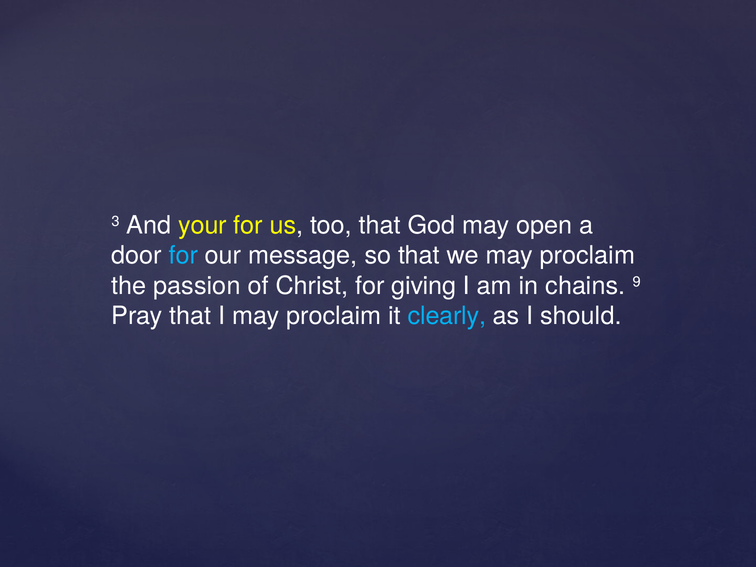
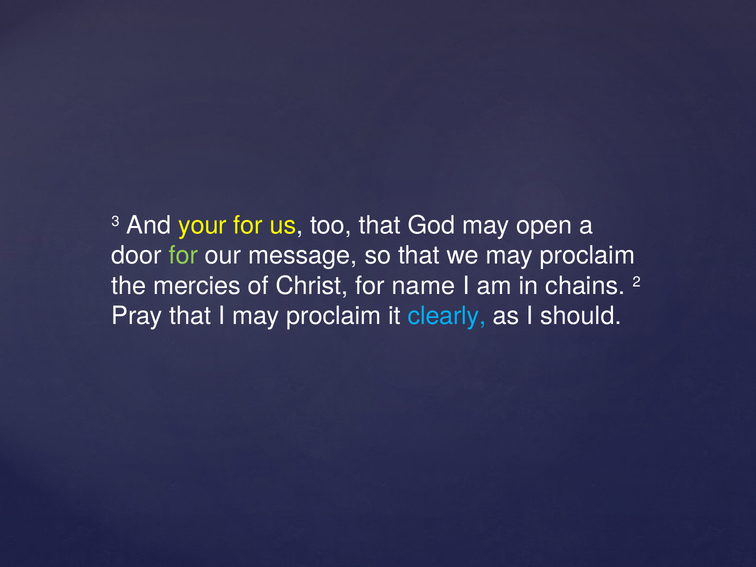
for colour: light blue -> light green (183, 256)
passion: passion -> mercies (197, 286)
giving: giving -> name (423, 286)
9: 9 -> 2 (637, 282)
